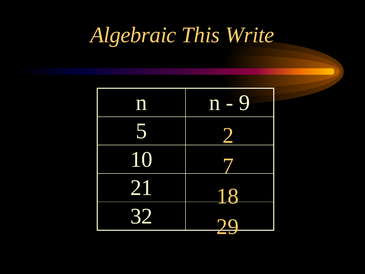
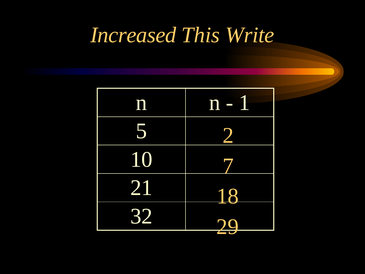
Algebraic: Algebraic -> Increased (133, 35)
9: 9 -> 1 (244, 103)
